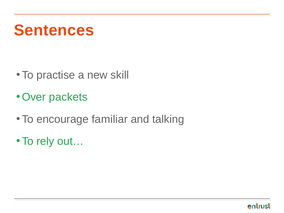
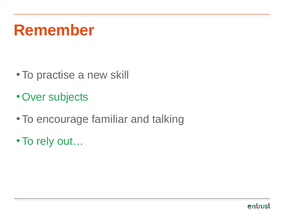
Sentences: Sentences -> Remember (54, 30)
packets: packets -> subjects (68, 97)
